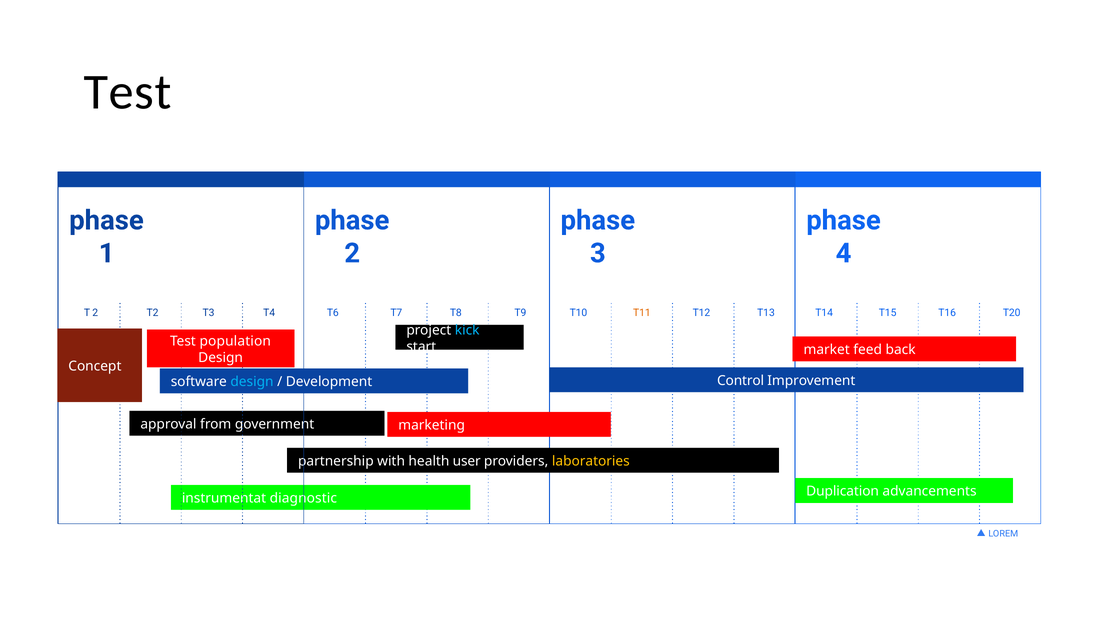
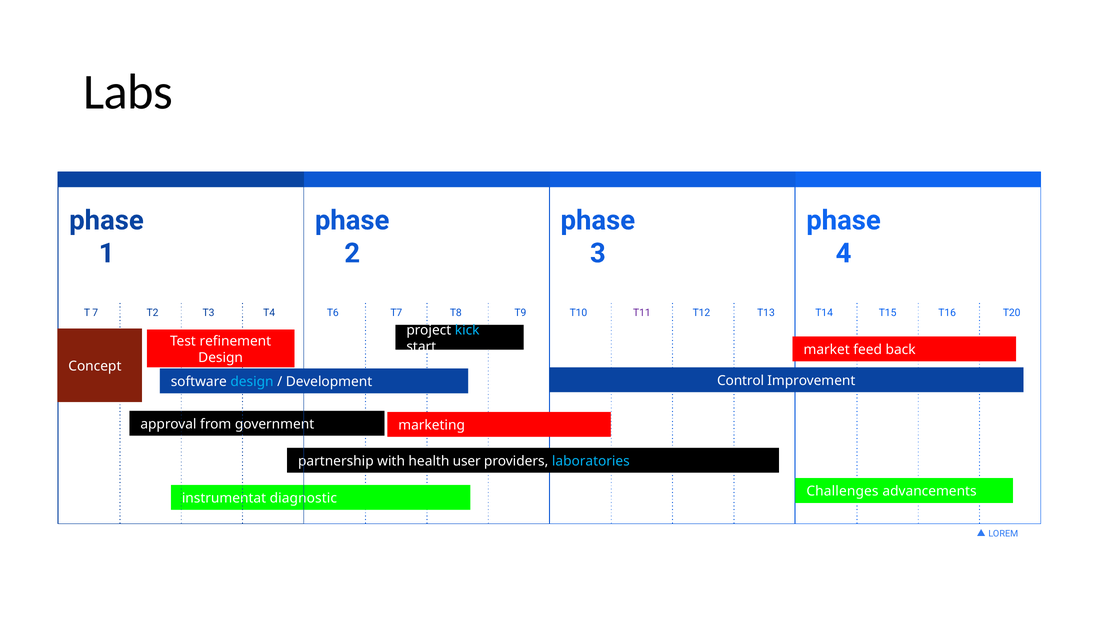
Test: Test -> Labs (128, 92)
T 2: 2 -> 7 (95, 313)
T11 colour: orange -> purple (642, 313)
population: population -> refinement (235, 341)
laboratories colour: yellow -> light blue (591, 461)
Duplication: Duplication -> Challenges (842, 492)
